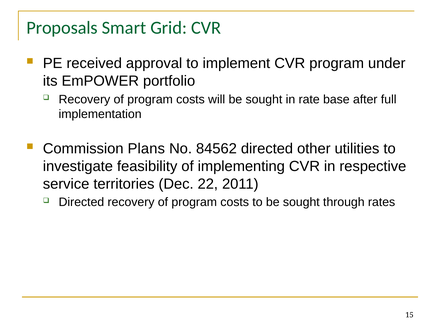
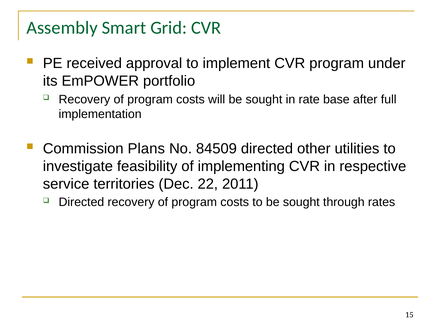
Proposals: Proposals -> Assembly (62, 28)
84562: 84562 -> 84509 (216, 149)
